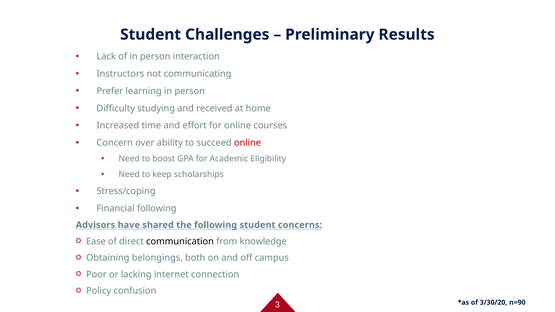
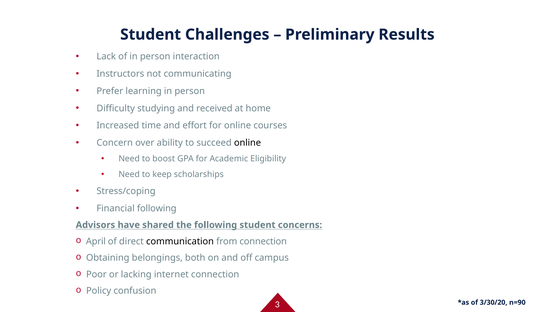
online colour: red -> black (247, 143)
Ease: Ease -> April (96, 242)
from knowledge: knowledge -> connection (263, 242)
